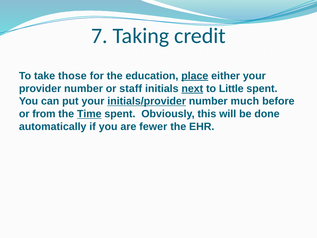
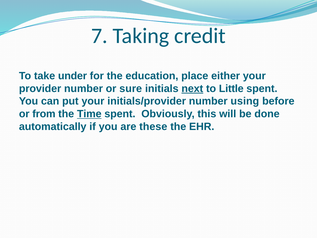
those: those -> under (72, 76)
place underline: present -> none (195, 76)
staff: staff -> sure (131, 88)
initials/provider underline: present -> none (147, 101)
much: much -> using (245, 101)
fewer: fewer -> these (153, 126)
